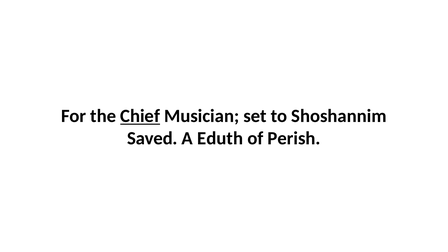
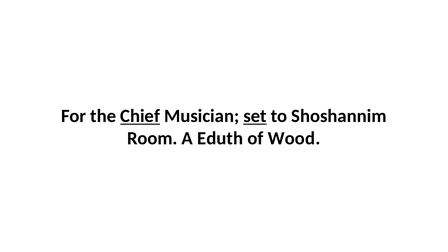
set underline: none -> present (255, 116)
Saved: Saved -> Room (152, 138)
Perish: Perish -> Wood (294, 138)
